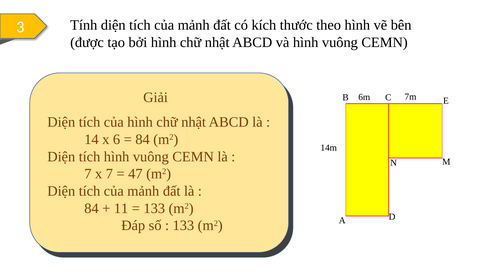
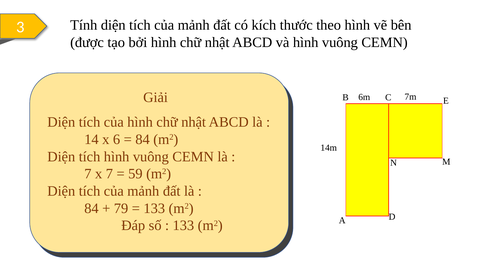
47: 47 -> 59 (135, 174)
11: 11 -> 79 (121, 209)
